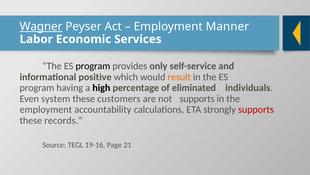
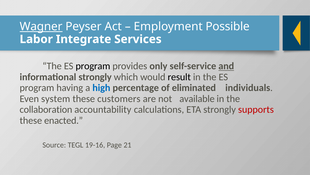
Manner: Manner -> Possible (228, 27)
Economic: Economic -> Integrate (84, 39)
and underline: none -> present (226, 66)
informational positive: positive -> strongly (95, 77)
result colour: orange -> black (179, 77)
high colour: black -> blue (101, 88)
not supports: supports -> available (197, 98)
employment: employment -> collaboration (46, 109)
records: records -> enacted (64, 120)
